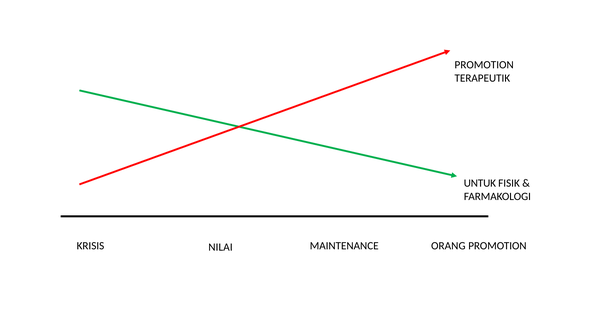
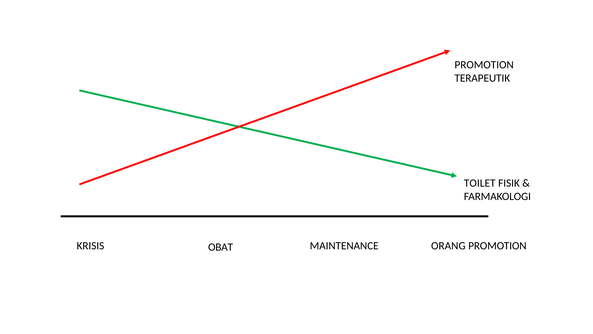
UNTUK: UNTUK -> TOILET (480, 183)
NILAI: NILAI -> OBAT (221, 247)
